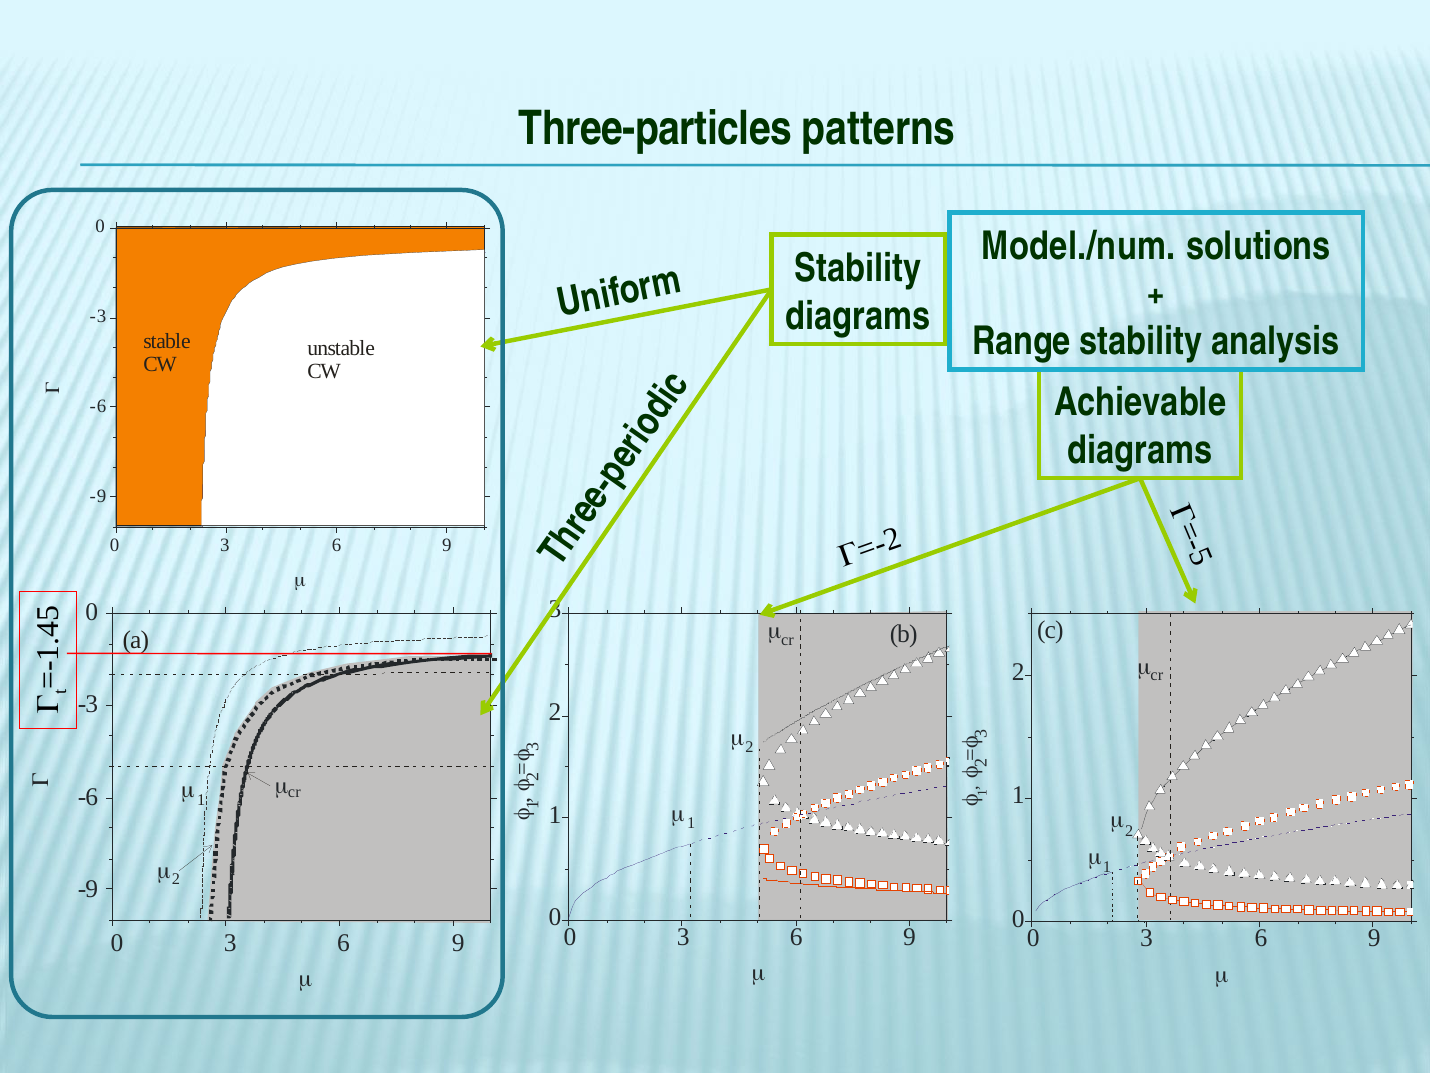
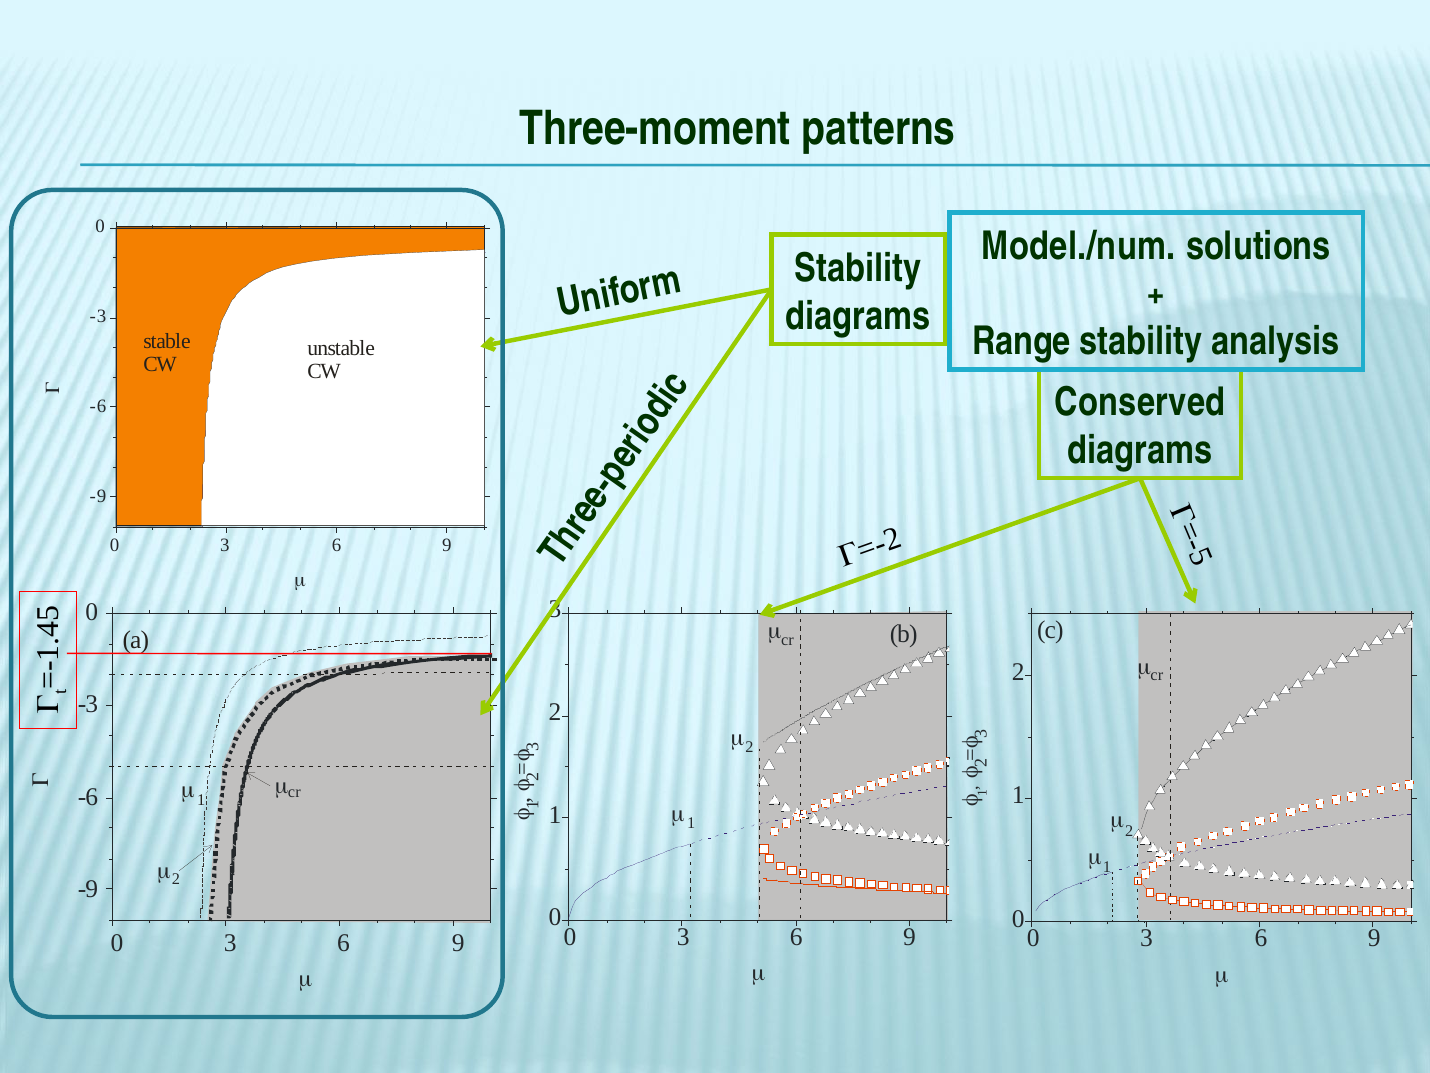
Three-particles: Three-particles -> Three-moment (655, 128)
Achievable: Achievable -> Conserved (1140, 402)
